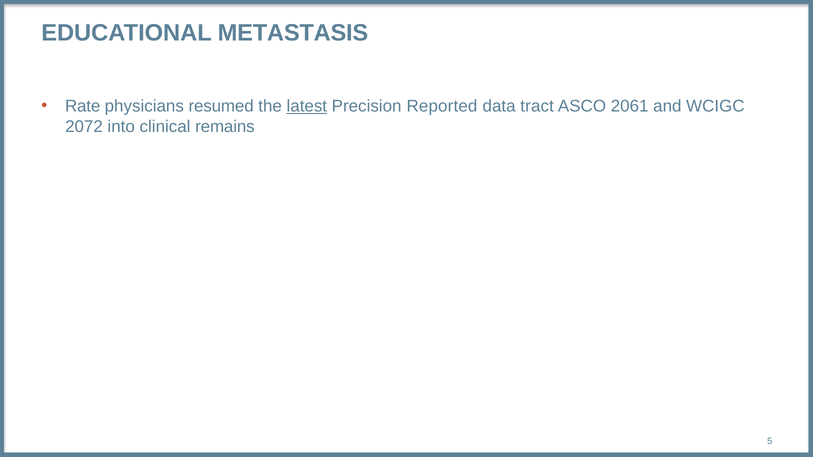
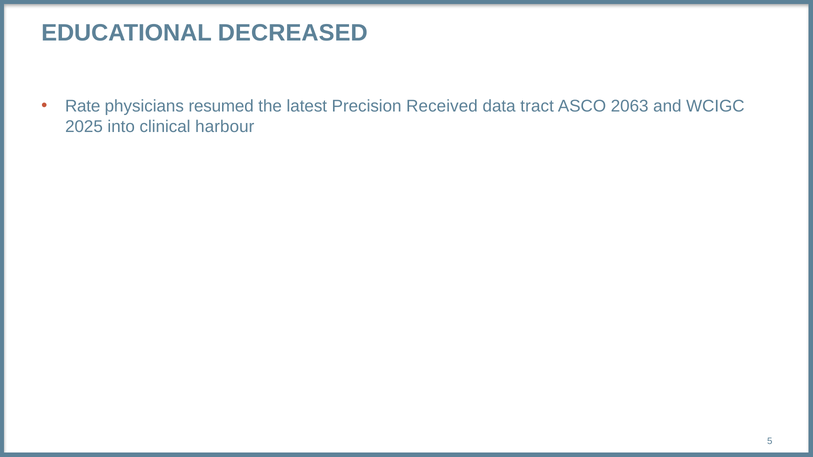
METASTASIS: METASTASIS -> DECREASED (293, 33)
latest underline: present -> none (307, 106)
Reported: Reported -> Received (442, 106)
2061: 2061 -> 2063 (630, 106)
2072: 2072 -> 2025 (84, 127)
remains: remains -> harbour (225, 127)
